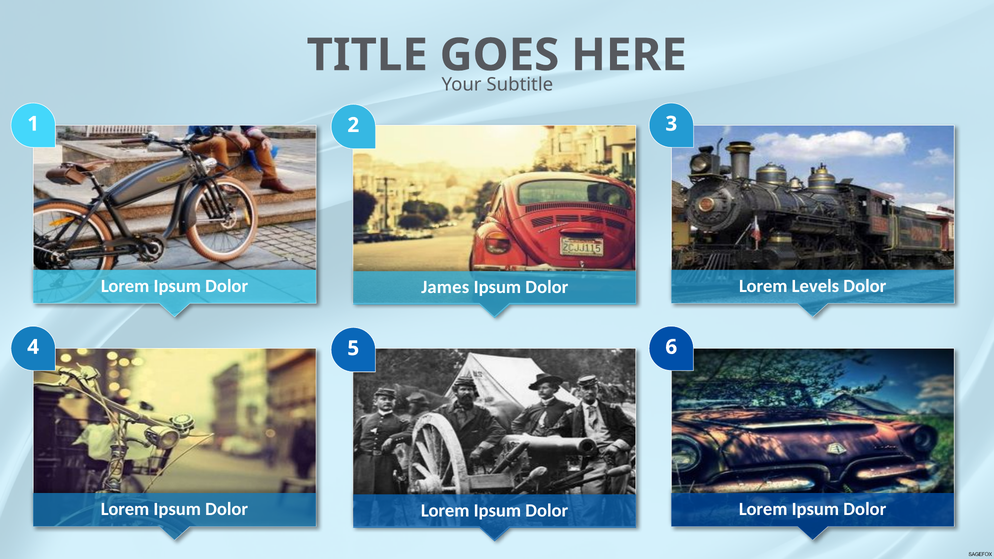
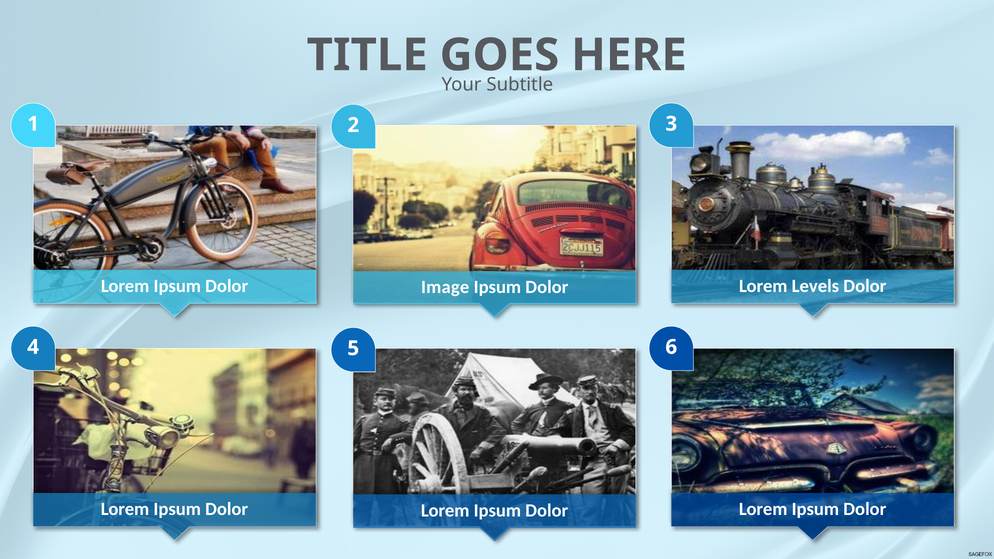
James: James -> Image (445, 287)
